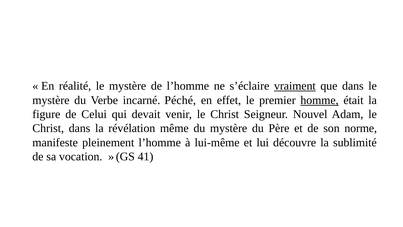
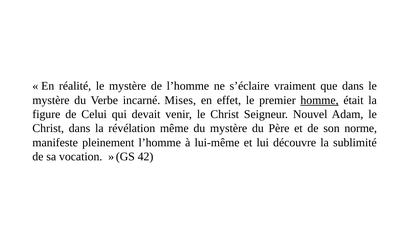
vraiment underline: present -> none (295, 86)
Péché: Péché -> Mises (180, 100)
41: 41 -> 42 (146, 156)
